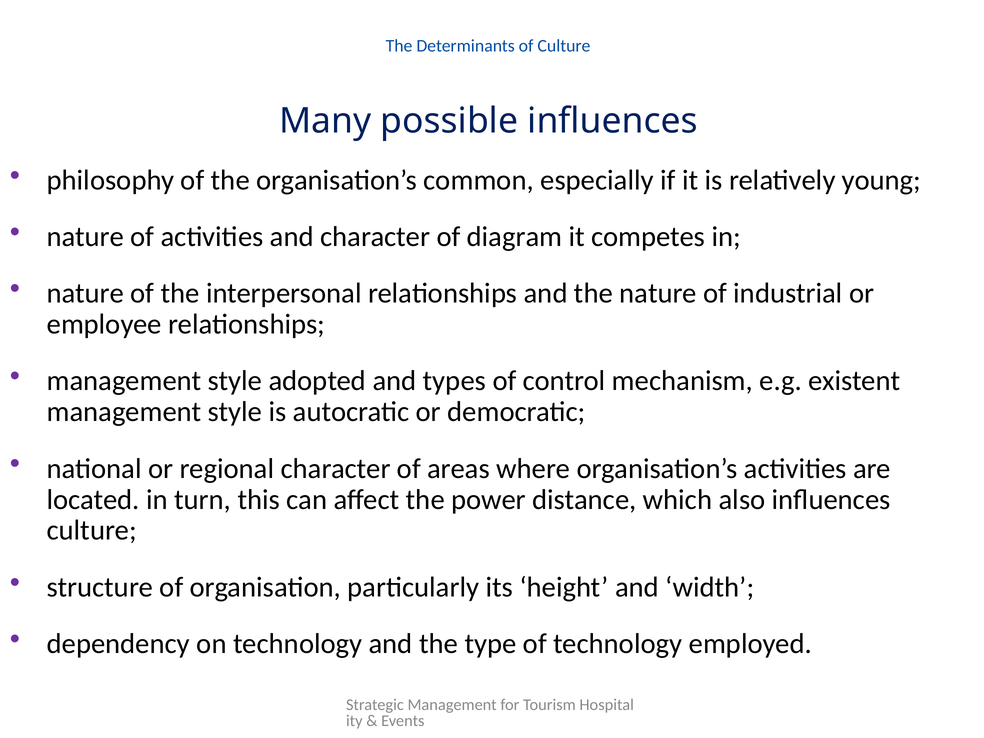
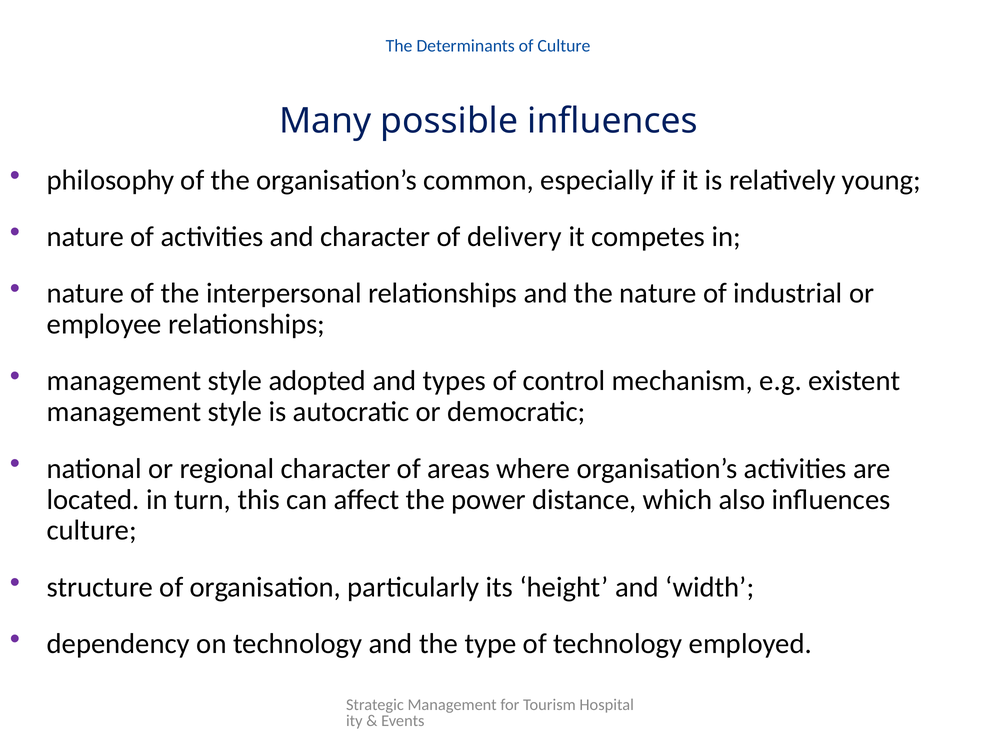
diagram: diagram -> delivery (514, 237)
